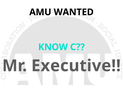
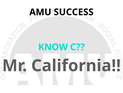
WANTED: WANTED -> SUCCESS (74, 12)
Executive: Executive -> California (76, 65)
